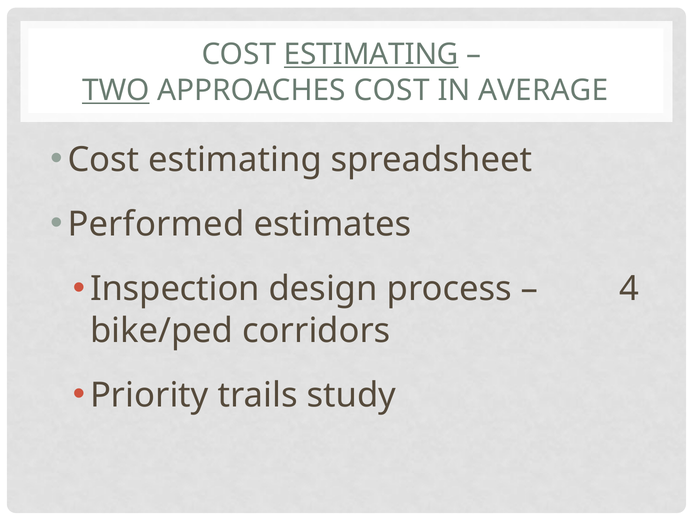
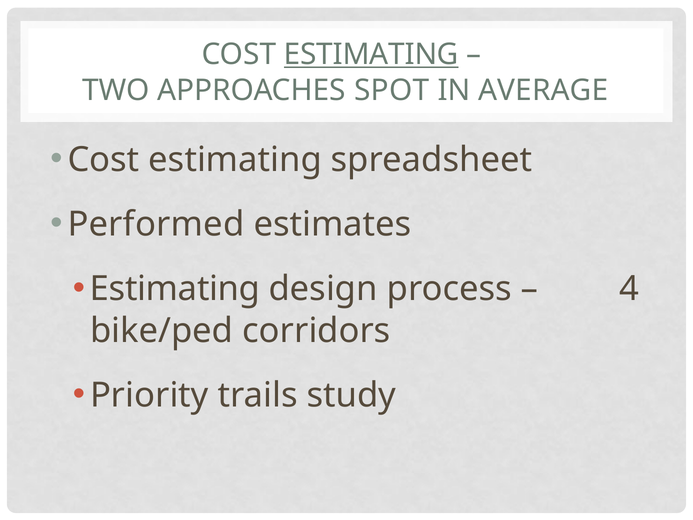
TWO underline: present -> none (116, 90)
APPROACHES COST: COST -> SPOT (392, 90)
Inspection: Inspection -> Estimating (175, 289)
